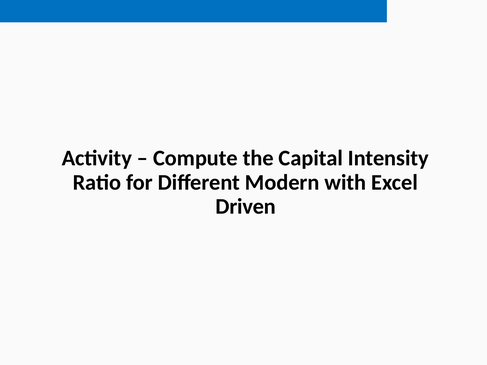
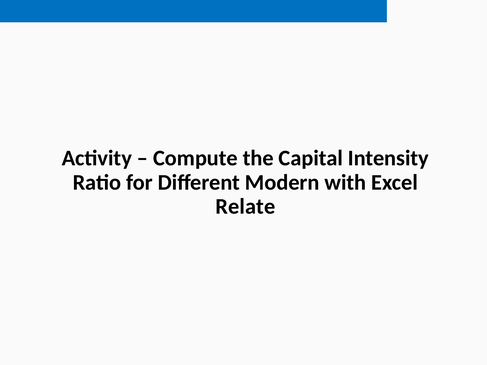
Driven: Driven -> Relate (245, 207)
